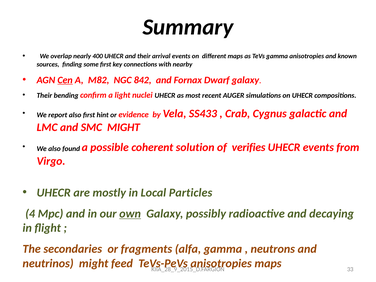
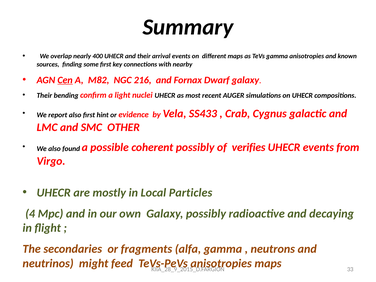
842: 842 -> 216 (143, 80)
SMC MIGHT: MIGHT -> OTHER (124, 127)
coherent solution: solution -> possibly (195, 147)
own underline: present -> none (130, 214)
